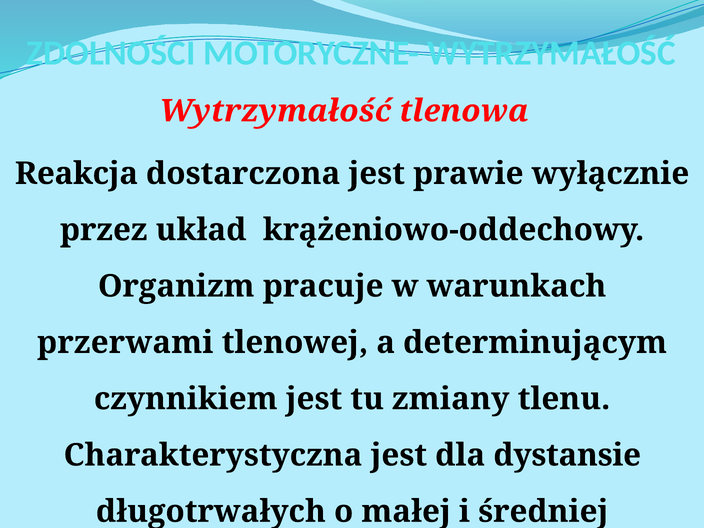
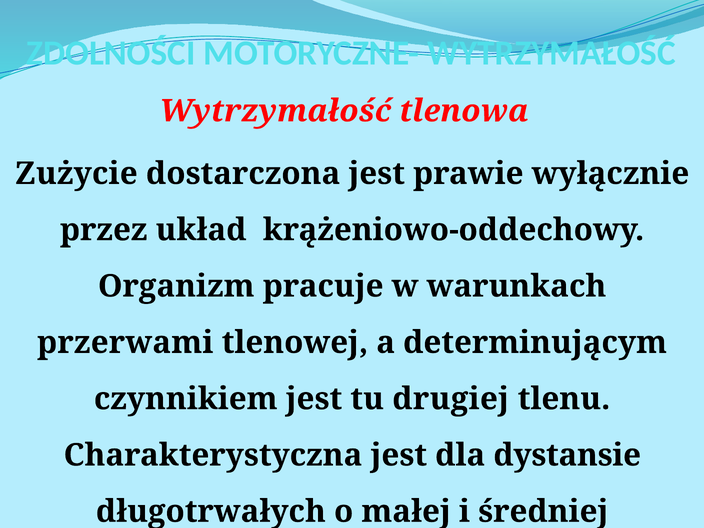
Reakcja: Reakcja -> Zużycie (76, 174)
zmiany: zmiany -> drugiej (451, 399)
